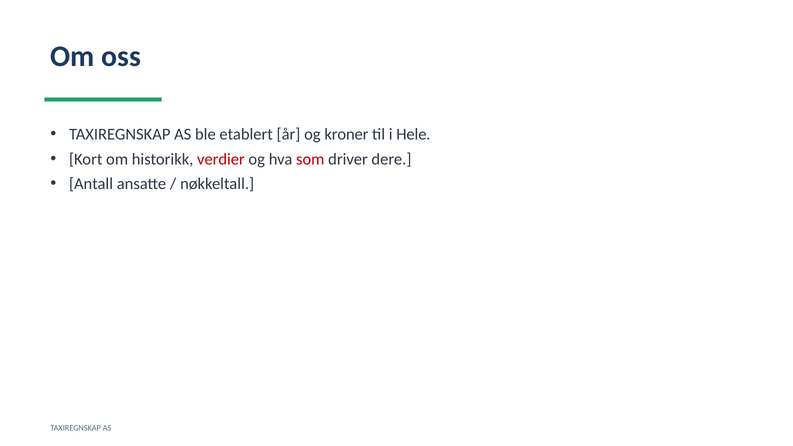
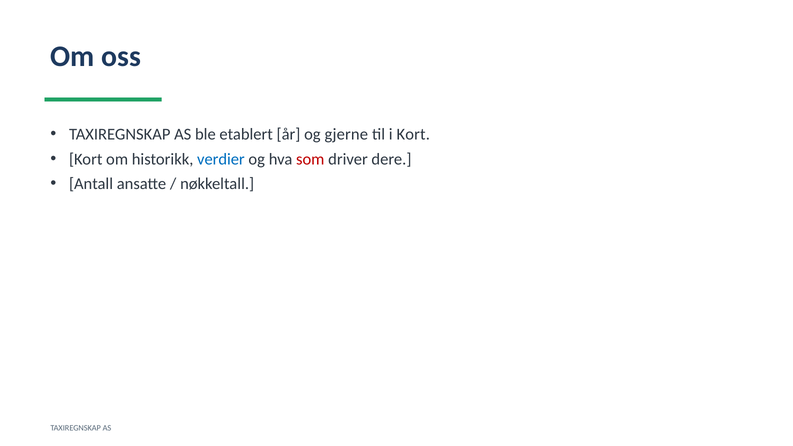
kroner: kroner -> gjerne (346, 134)
i Hele: Hele -> Kort (413, 134)
verdier colour: red -> blue (221, 159)
